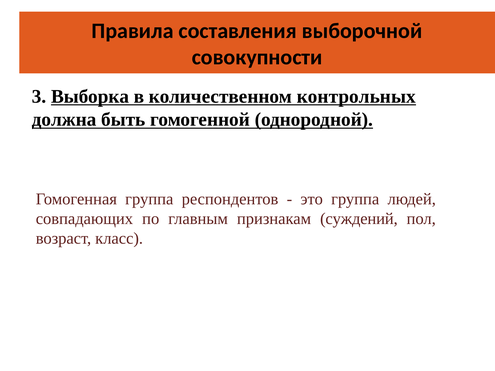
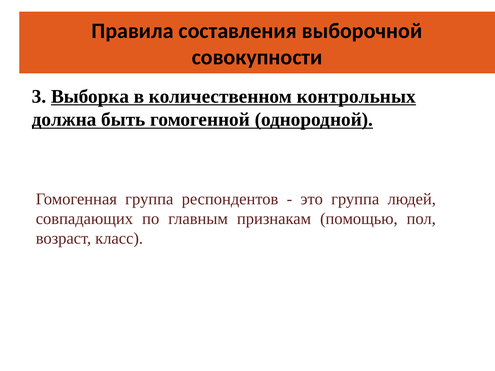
суждений: суждений -> помощью (359, 219)
